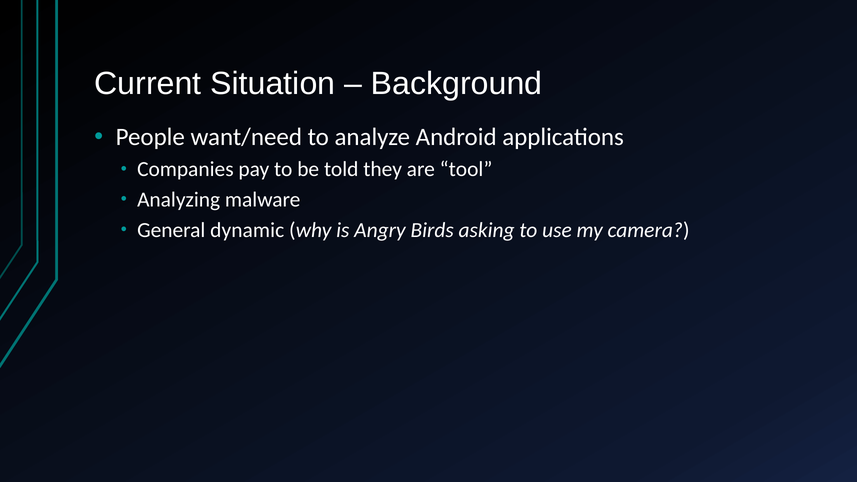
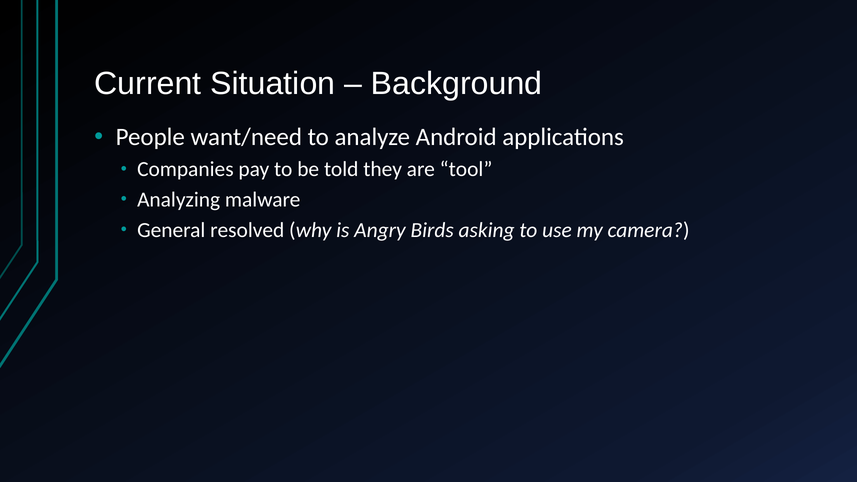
dynamic: dynamic -> resolved (247, 230)
